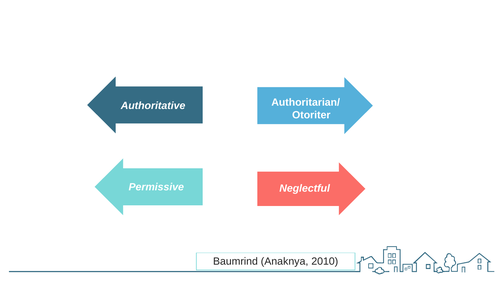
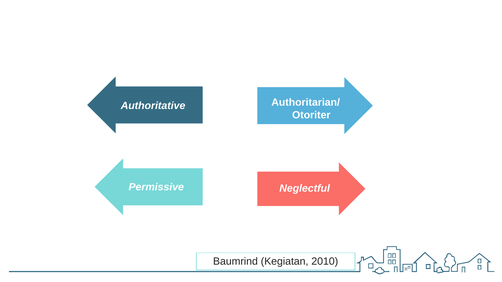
Anaknya: Anaknya -> Kegiatan (285, 262)
